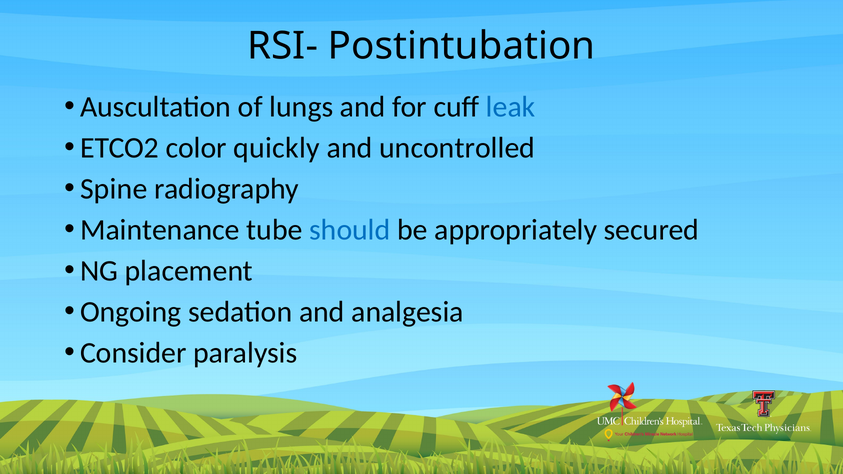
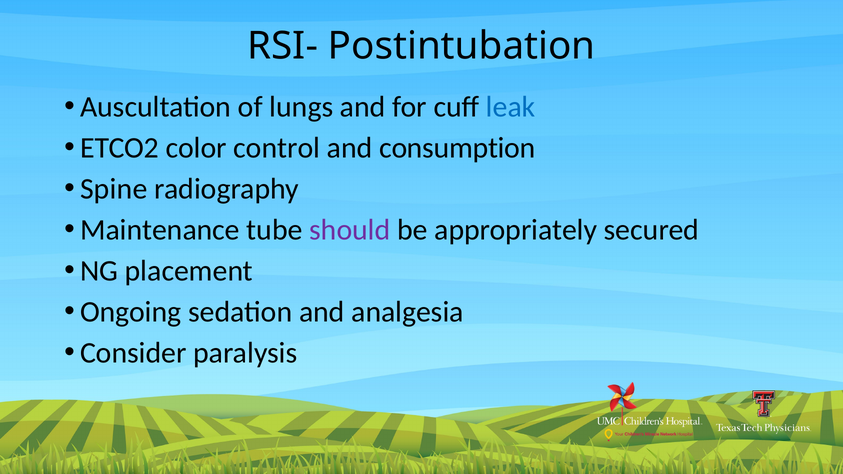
quickly: quickly -> control (277, 148)
uncontrolled: uncontrolled -> consumption (457, 148)
should colour: blue -> purple (350, 230)
